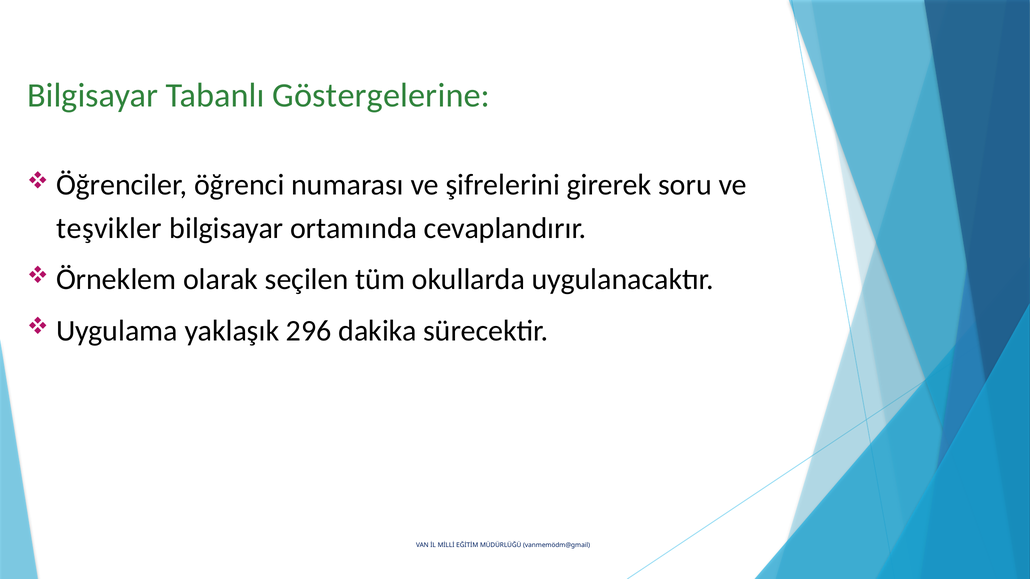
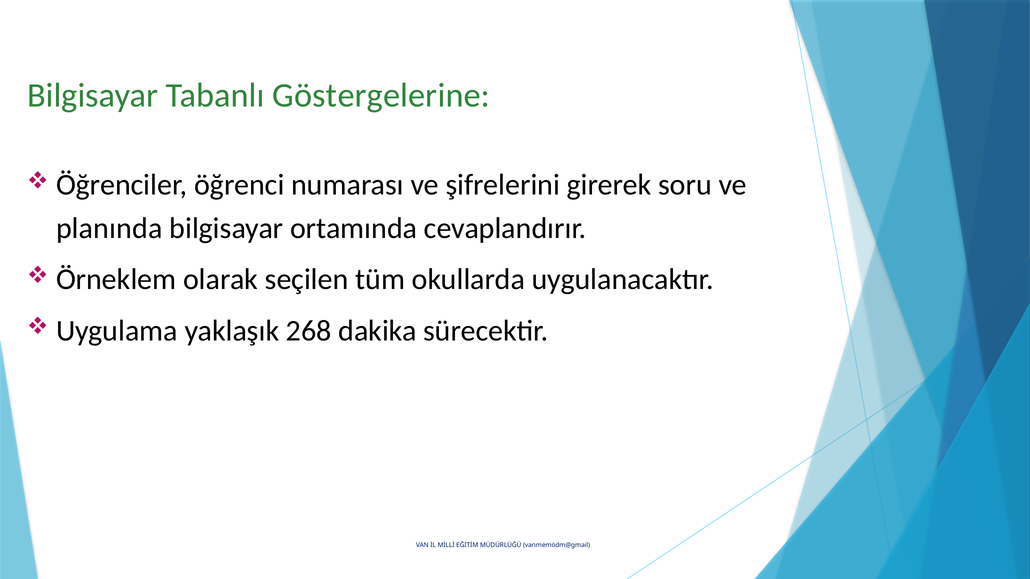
teşvikler: teşvikler -> planında (109, 228)
296: 296 -> 268 (309, 331)
